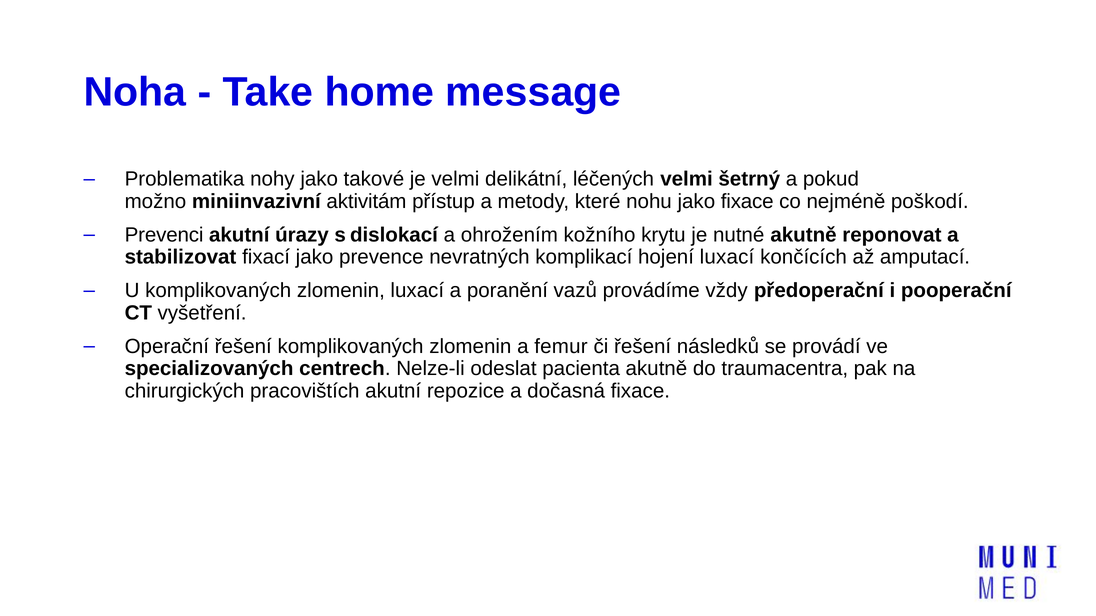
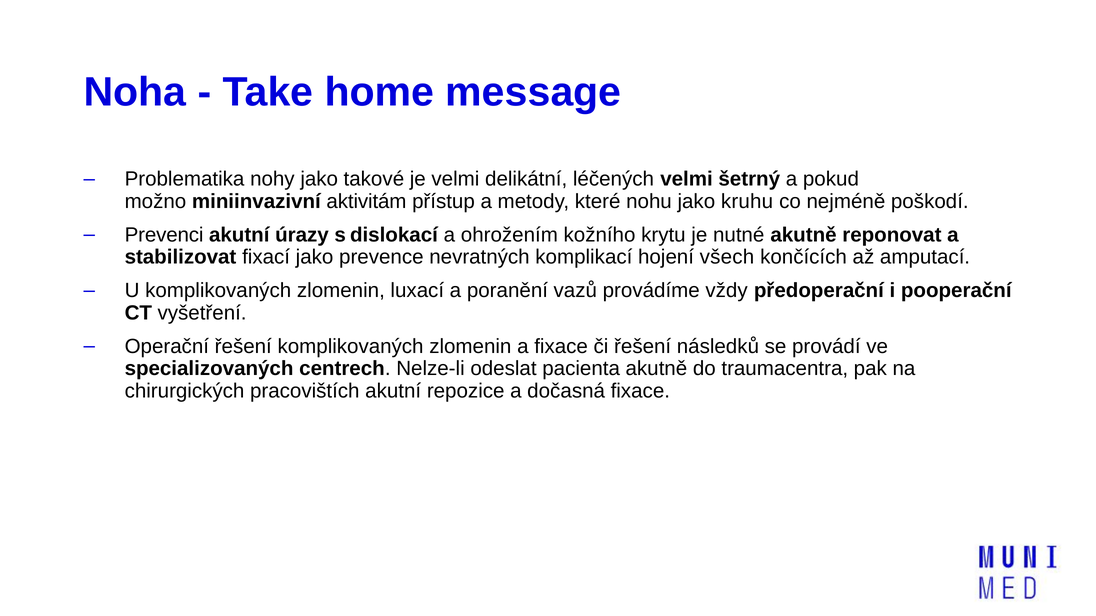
jako fixace: fixace -> kruhu (747, 201)
hojení luxací: luxací -> všech (727, 257)
a femur: femur -> fixace (561, 347)
